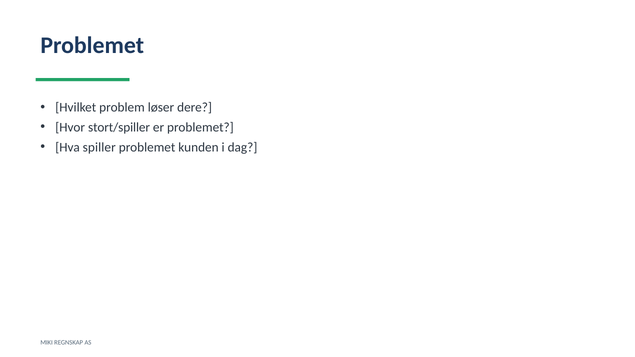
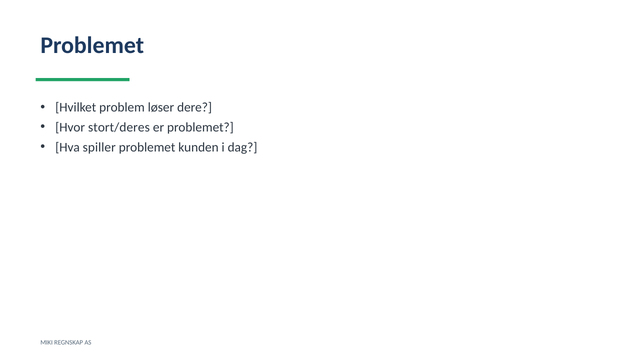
stort/spiller: stort/spiller -> stort/deres (119, 127)
